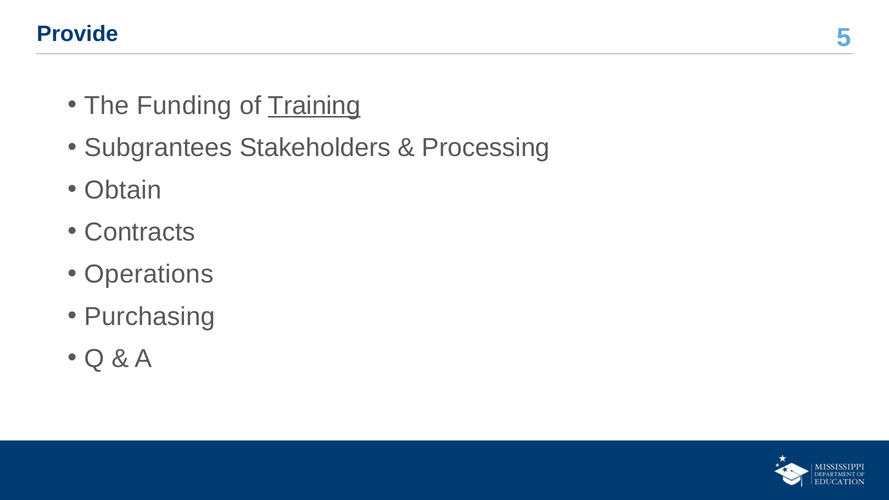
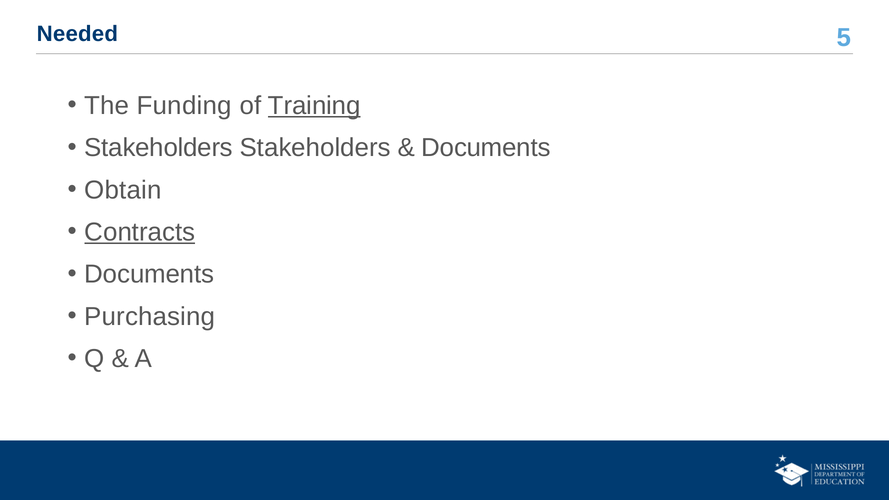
Provide: Provide -> Needed (77, 34)
Subgrantees: Subgrantees -> Stakeholders (159, 148)
Processing: Processing -> Documents (486, 148)
Contracts underline: none -> present (140, 232)
Operations: Operations -> Documents (149, 274)
